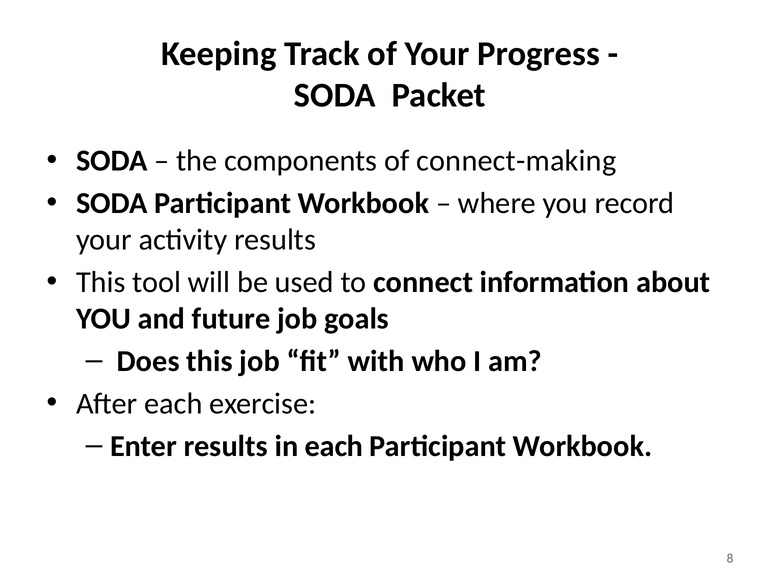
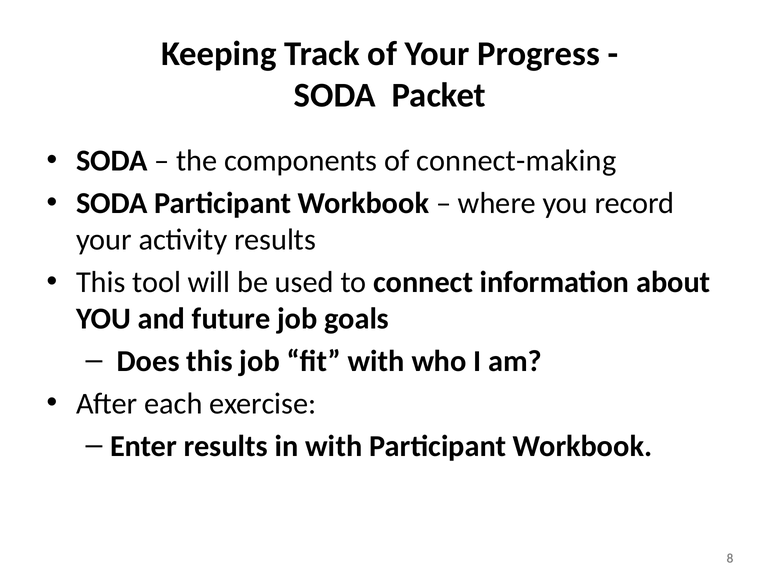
in each: each -> with (334, 446)
